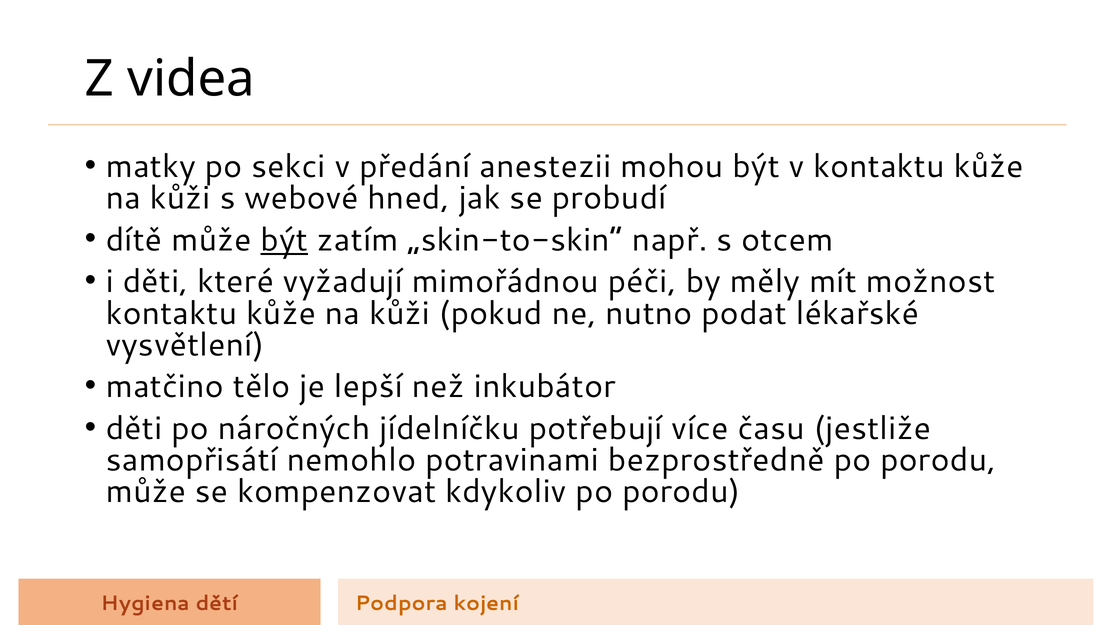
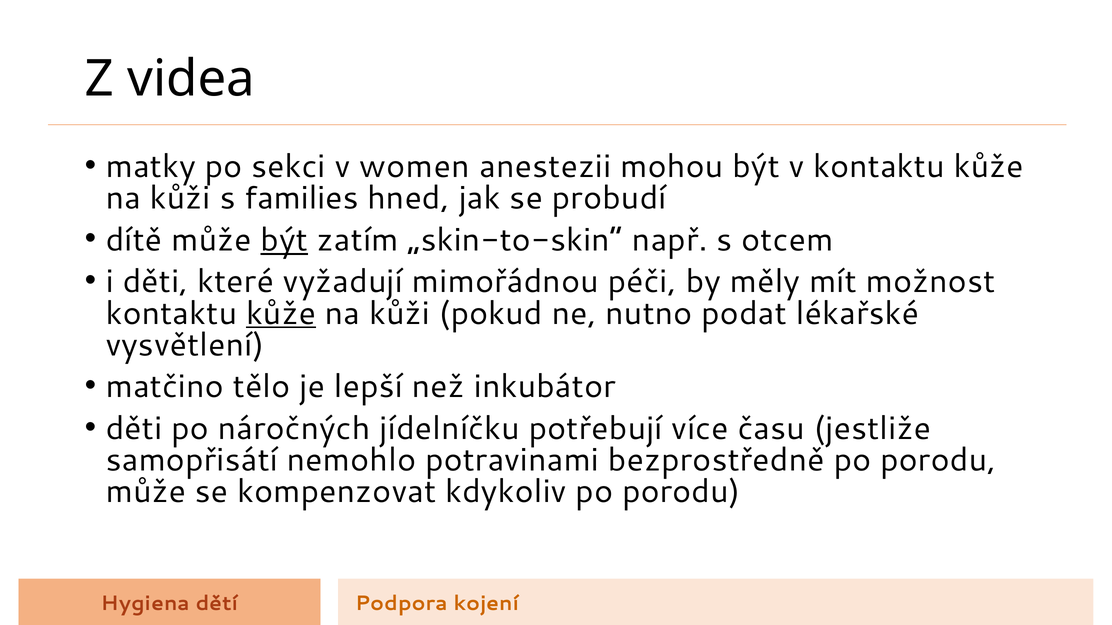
předání: předání -> women (415, 167)
webové: webové -> families (302, 198)
kůže underline: none -> present (281, 314)
